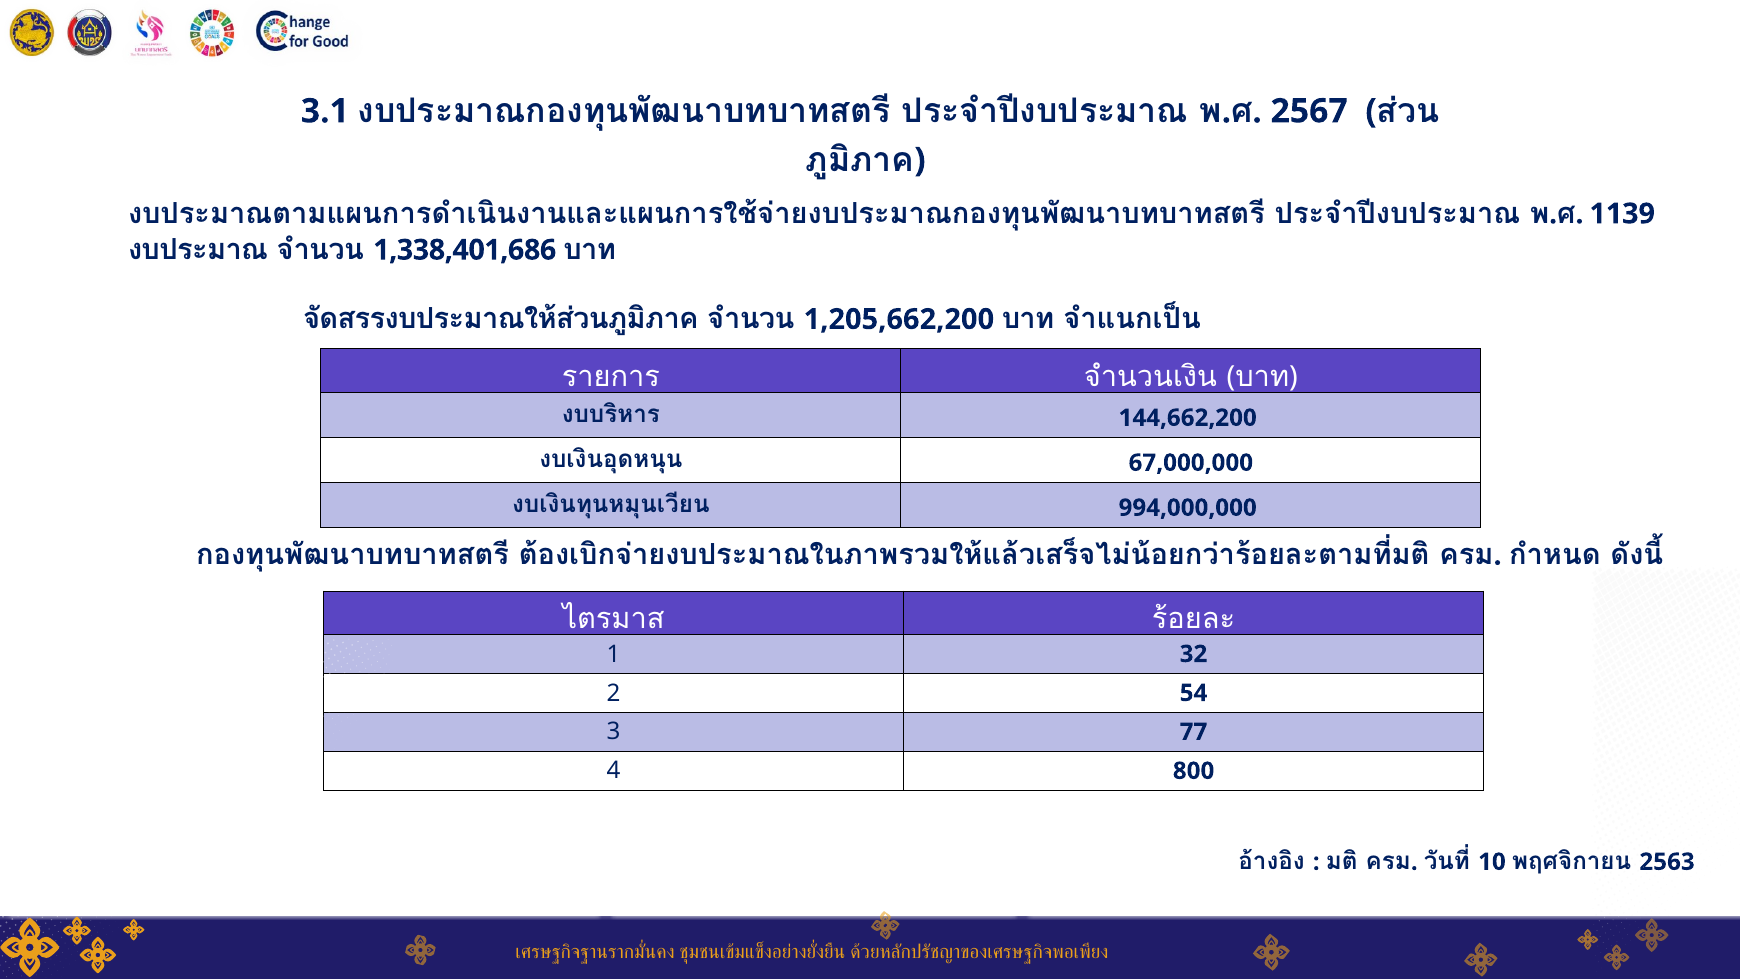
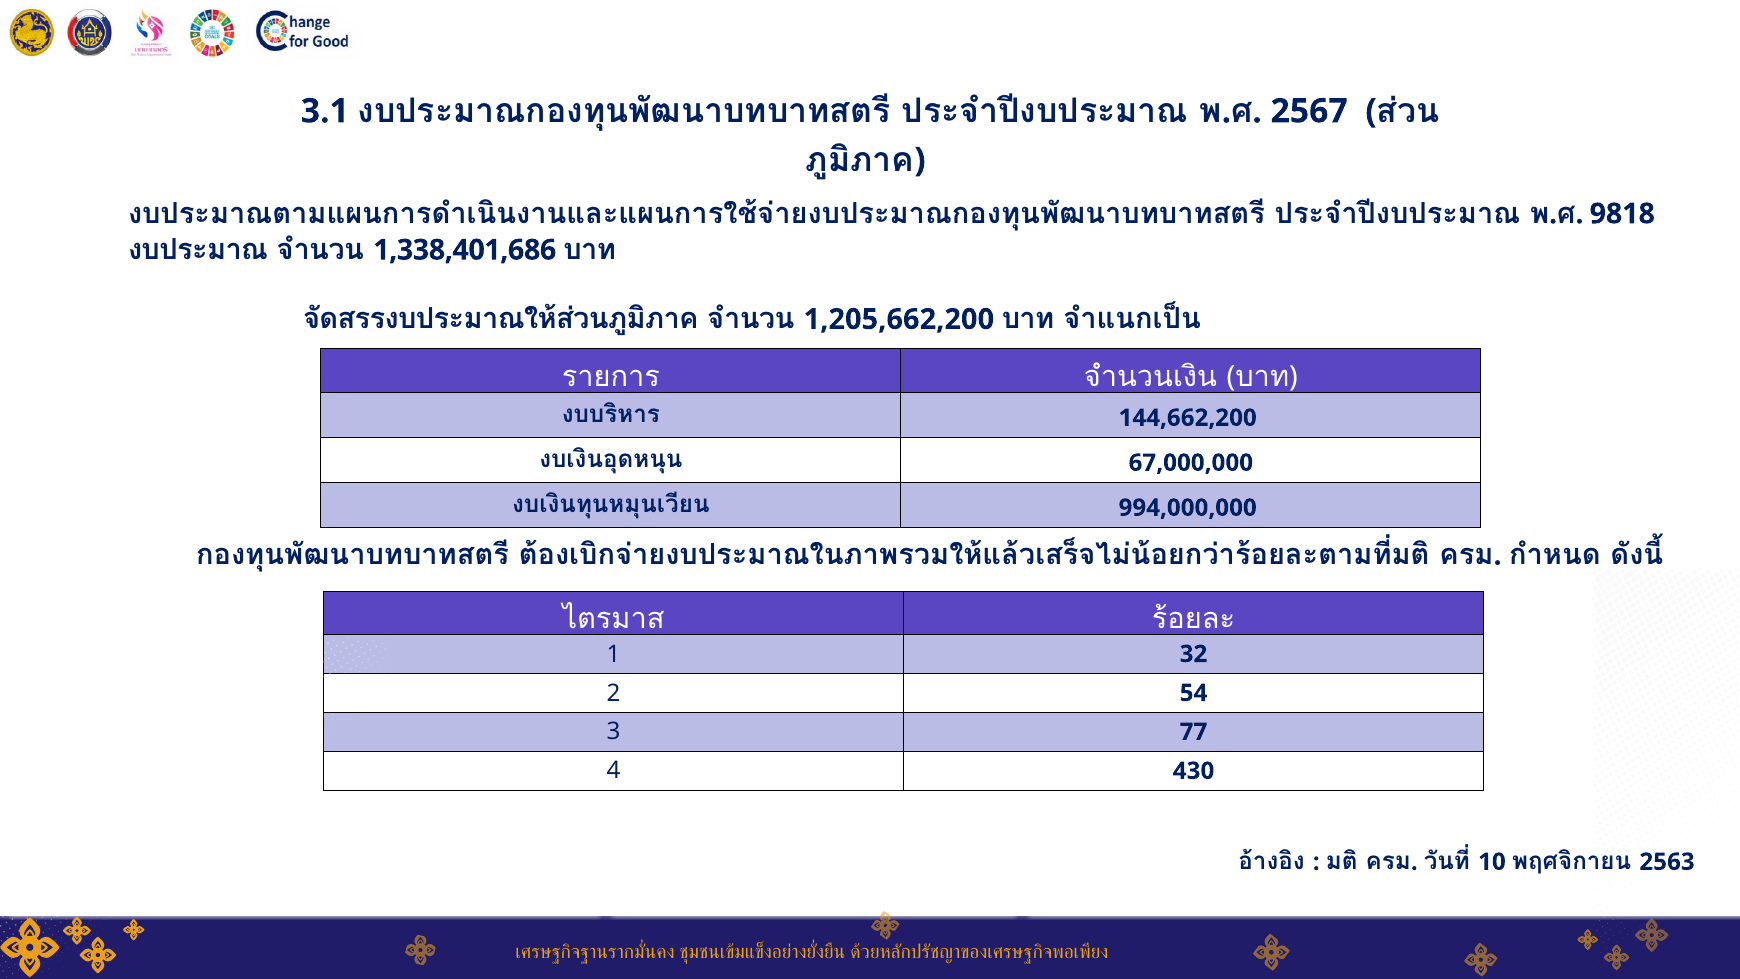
1139: 1139 -> 9818 (1622, 214)
800: 800 -> 430 (1194, 771)
